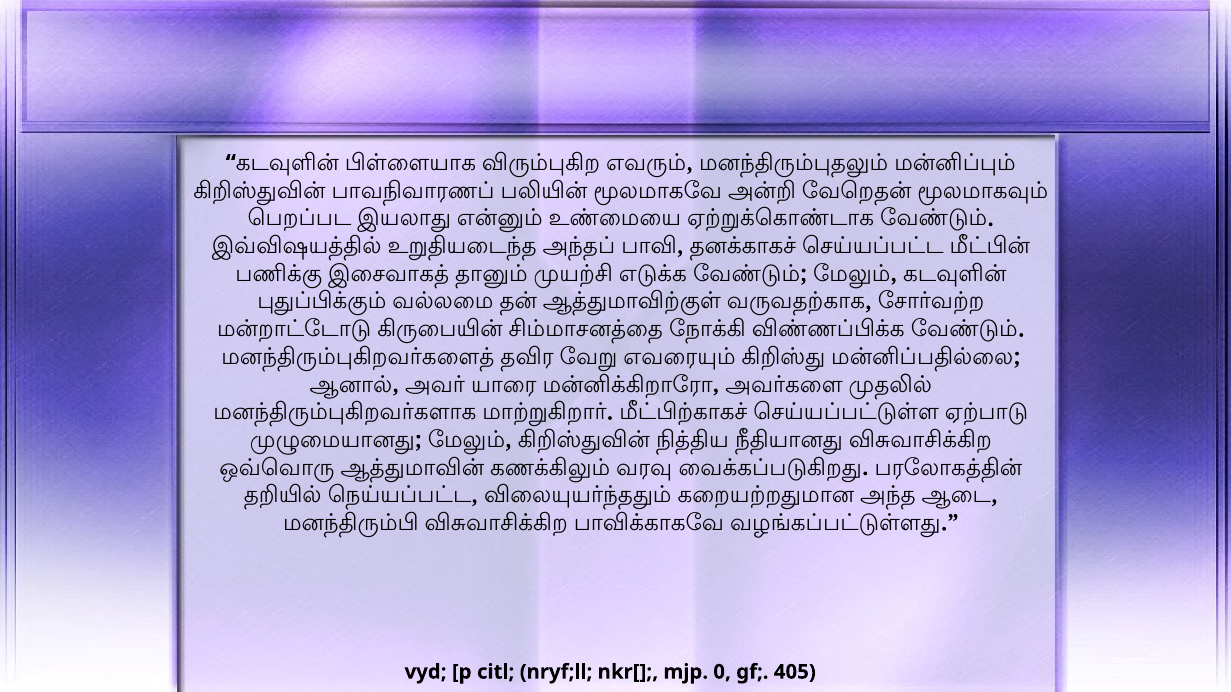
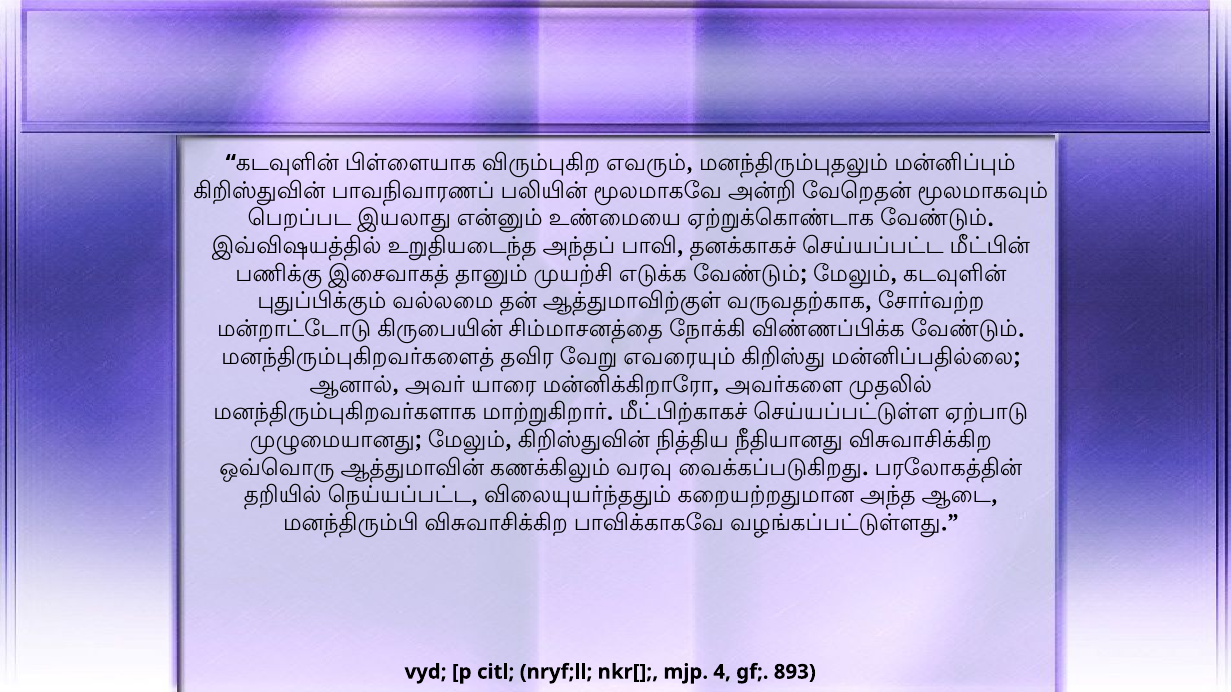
0: 0 -> 4 (722, 672)
405: 405 -> 893 (795, 672)
